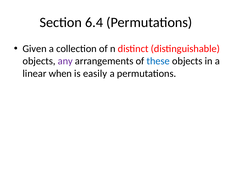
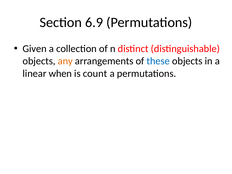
6.4: 6.4 -> 6.9 (94, 22)
any colour: purple -> orange (65, 61)
easily: easily -> count (95, 73)
